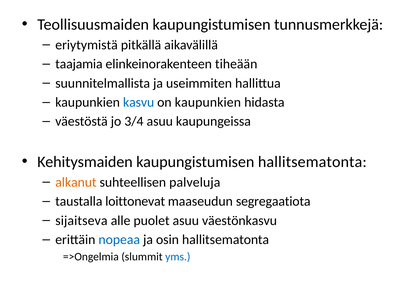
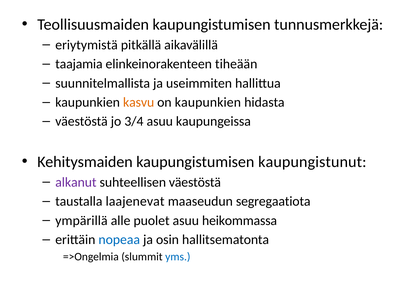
kasvu colour: blue -> orange (139, 102)
kaupungistumisen hallitsematonta: hallitsematonta -> kaupungistunut (312, 162)
alkanut colour: orange -> purple (76, 182)
suhteellisen palveluja: palveluja -> väestöstä (195, 182)
loittonevat: loittonevat -> laajenevat (135, 201)
sijaitseva: sijaitseva -> ympärillä (81, 221)
väestönkasvu: väestönkasvu -> heikommassa (240, 221)
